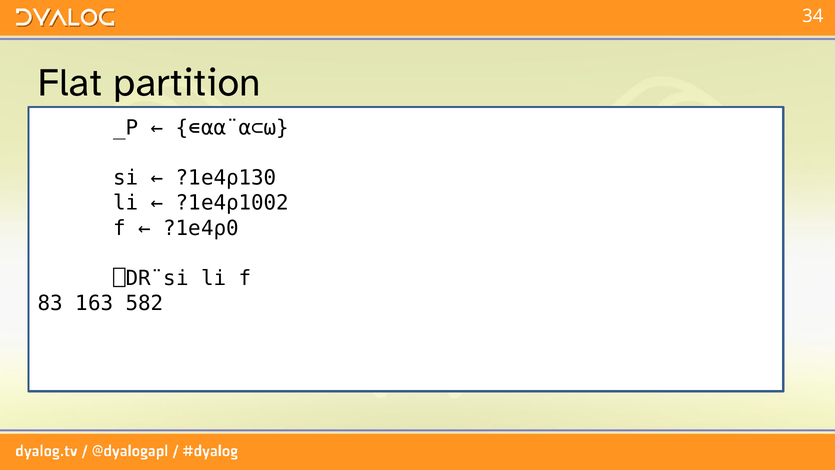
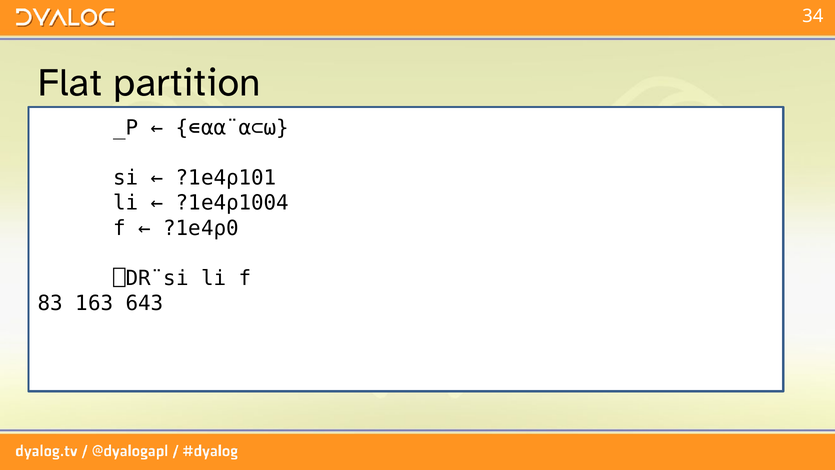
?1e4⍴130: ?1e4⍴130 -> ?1e4⍴101 (226, 178)
?1e4⍴1002: ?1e4⍴1002 -> ?1e4⍴1004 (232, 203)
582: 582 -> 643 (145, 303)
